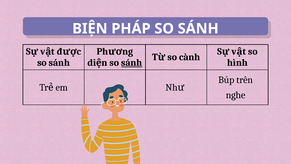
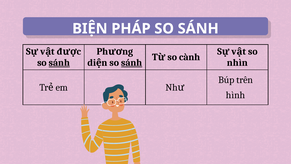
sánh underline: none -> present (59, 63)
hình: hình -> nhìn (237, 63)
nghe: nghe -> hình (236, 95)
